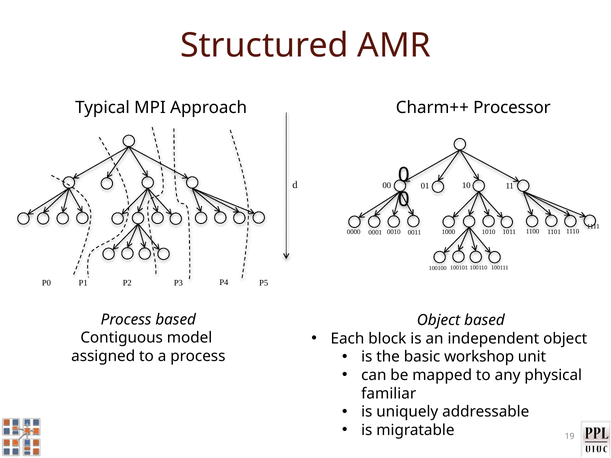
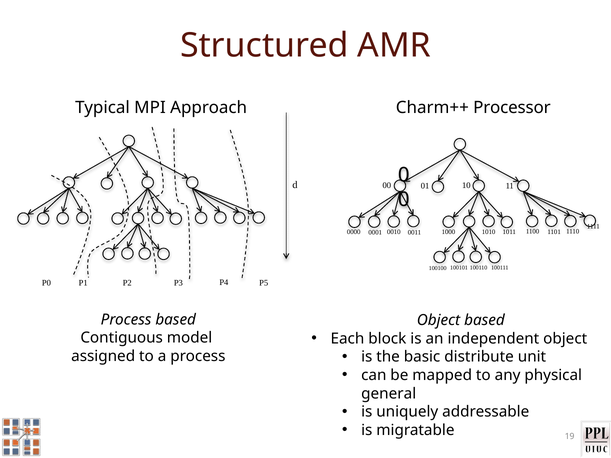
workshop: workshop -> distribute (479, 357)
familiar: familiar -> general (389, 394)
